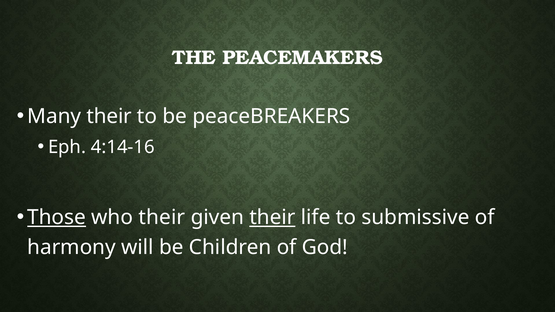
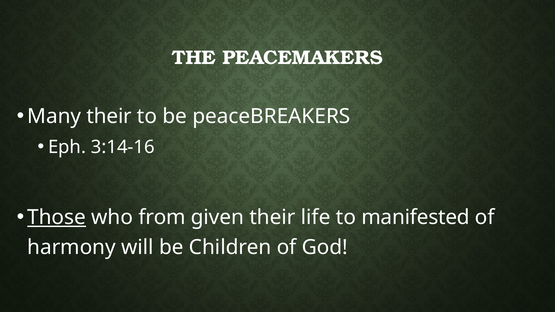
4:14-16: 4:14-16 -> 3:14-16 (123, 147)
who their: their -> from (162, 217)
their underline: present -> none (272, 217)
submissive: submissive -> manifested (416, 217)
